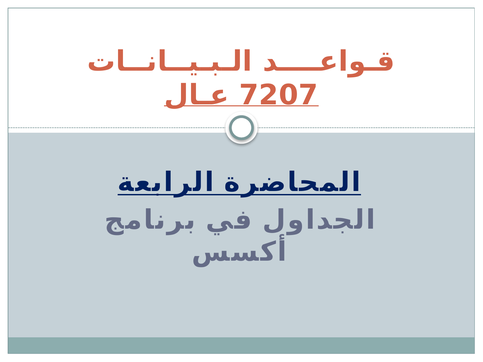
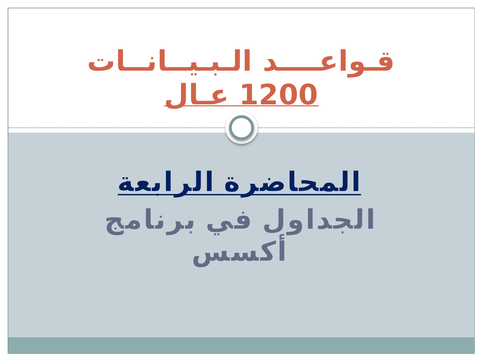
7207: 7207 -> 1200 (279, 95)
